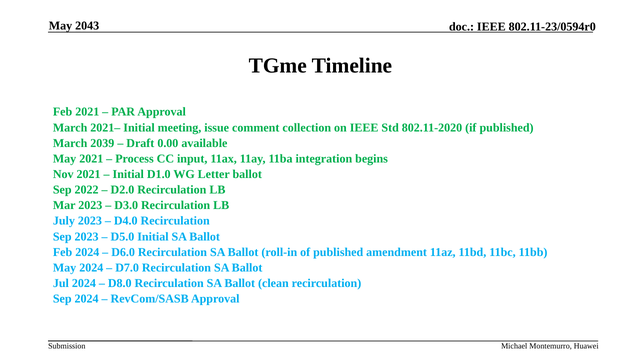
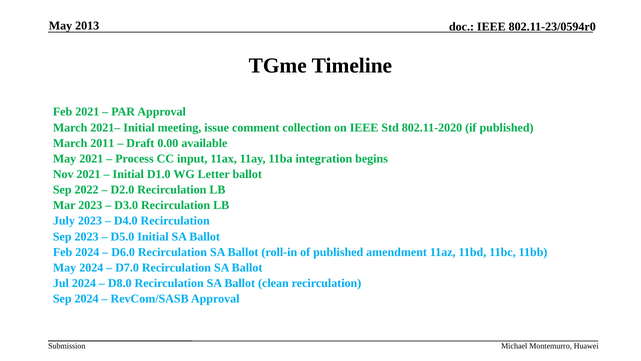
2043: 2043 -> 2013 (87, 26)
2039: 2039 -> 2011 (102, 143)
